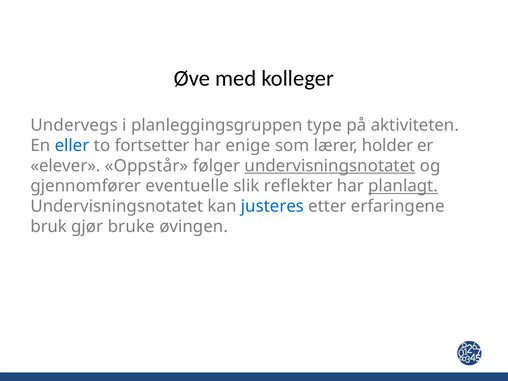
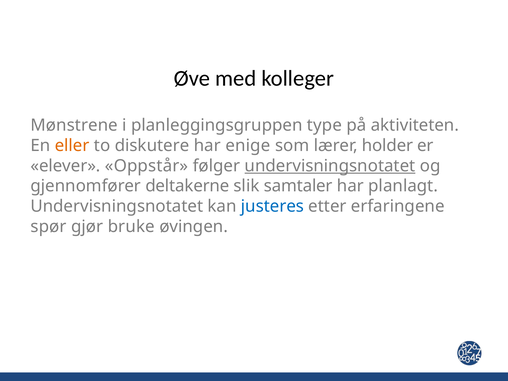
Undervegs: Undervegs -> Mønstrene (74, 125)
eller colour: blue -> orange (72, 145)
fortsetter: fortsetter -> diskutere (152, 145)
eventuelle: eventuelle -> deltakerne (187, 186)
reflekter: reflekter -> samtaler (298, 186)
planlagt underline: present -> none (403, 186)
bruk: bruk -> spør (49, 227)
